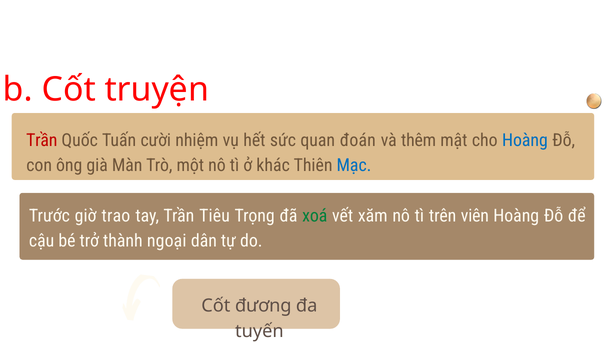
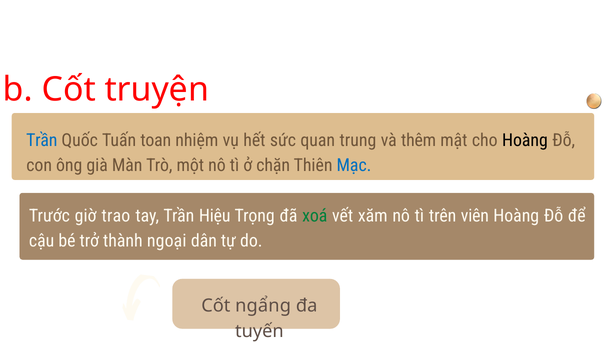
Trần colour: red -> blue (42, 140)
cười: cười -> toan (156, 140)
đoán: đoán -> trung (358, 140)
Hoàng colour: blue -> black (525, 140)
khác: khác -> chặn (273, 165)
Tiêu: Tiêu -> Hiệu (215, 216)
đương: đương -> ngẩng (263, 306)
